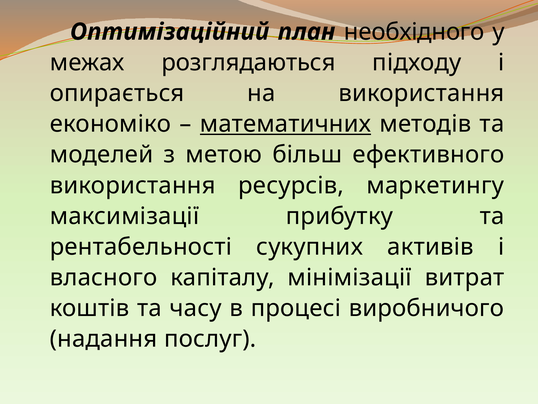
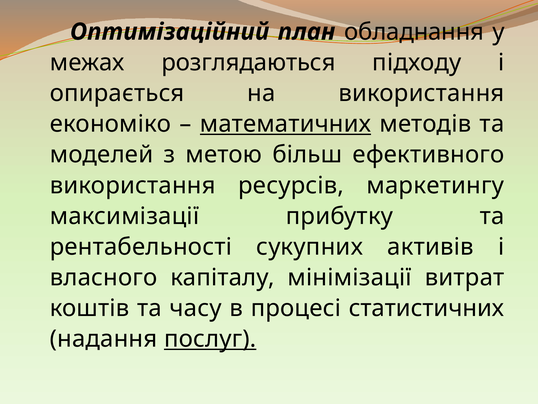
необхідного: необхідного -> обладнання (414, 32)
виробничого: виробничого -> статистичних (427, 308)
послуг underline: none -> present (210, 339)
